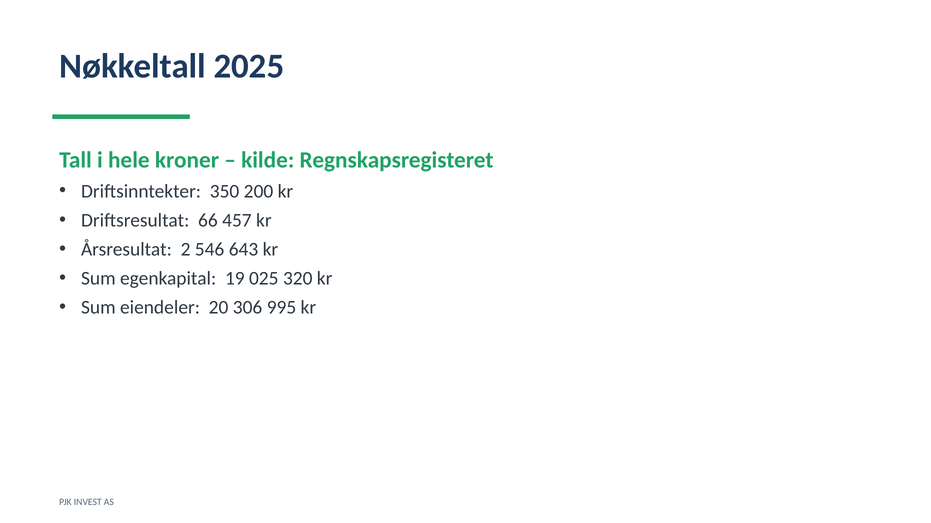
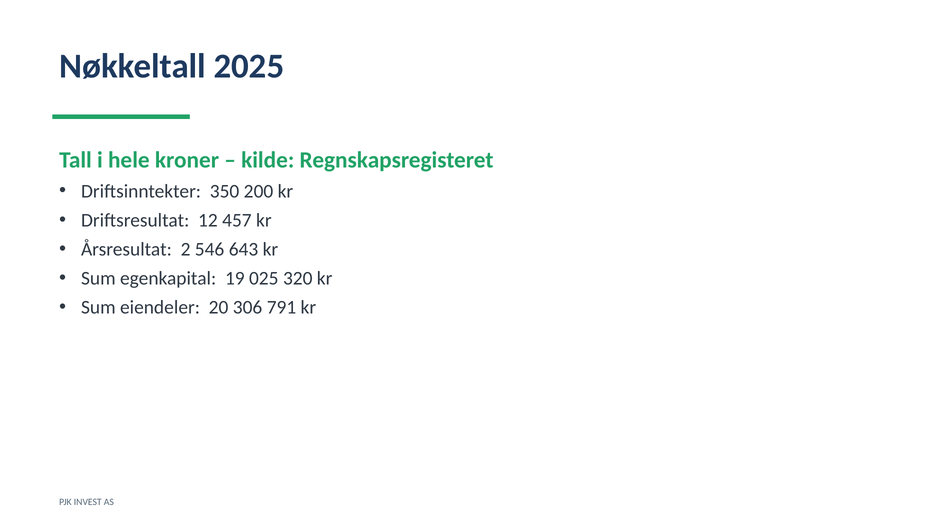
66: 66 -> 12 (208, 221)
995: 995 -> 791 (281, 308)
